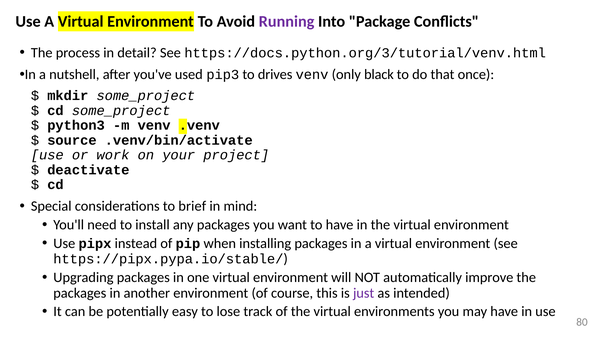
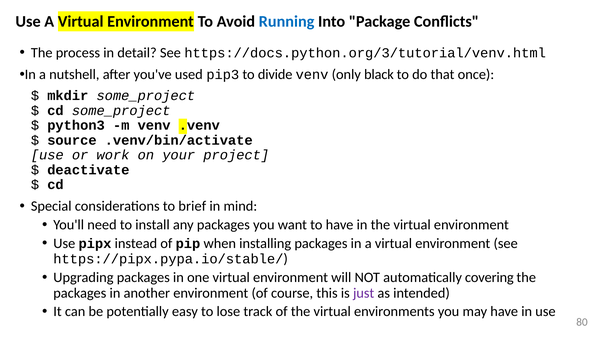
Running colour: purple -> blue (287, 21)
drives: drives -> divide (275, 74)
improve: improve -> covering (489, 277)
